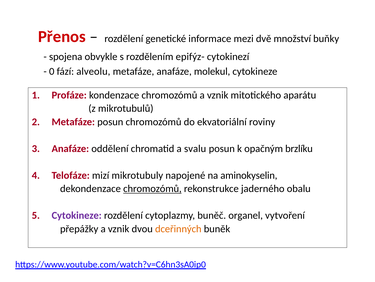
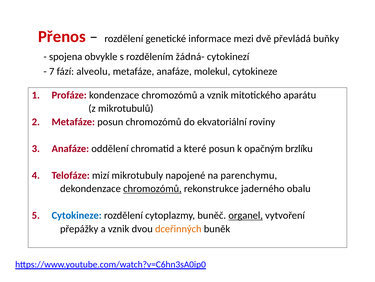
množství: množství -> převládá (292, 39)
epifýz-: epifýz- -> žádná- (190, 57)
0: 0 -> 7 (52, 71)
svalu: svalu -> které (195, 148)
aminokyselin: aminokyselin -> parenchymu (249, 175)
Cytokineze colour: purple -> blue (77, 215)
organel underline: none -> present (246, 215)
